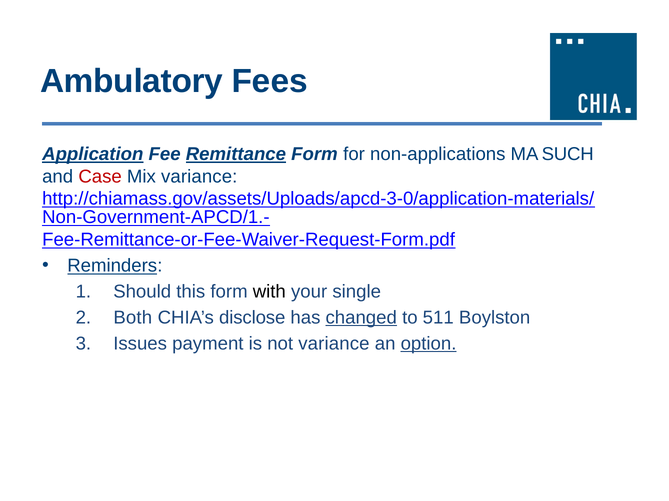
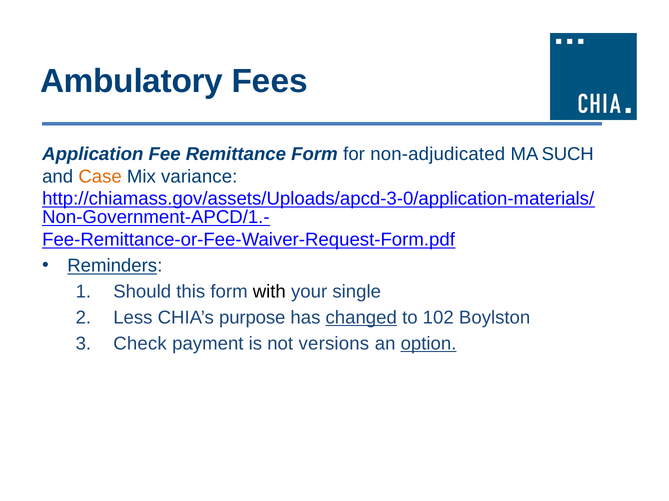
Application underline: present -> none (93, 154)
Remittance underline: present -> none (236, 154)
non-applications: non-applications -> non-adjudicated (438, 154)
Case colour: red -> orange (100, 177)
Both: Both -> Less (133, 318)
disclose: disclose -> purpose (252, 318)
511: 511 -> 102 (438, 318)
Issues: Issues -> Check (140, 344)
not variance: variance -> versions (334, 344)
